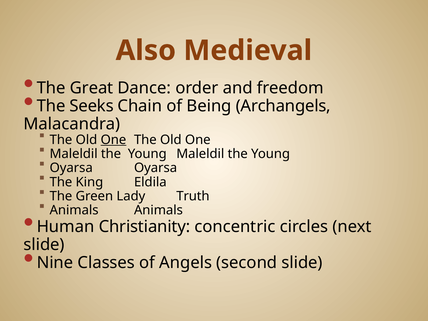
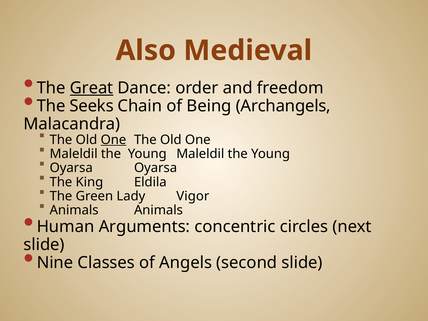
Great underline: none -> present (92, 88)
Truth: Truth -> Vigor (193, 196)
Christianity: Christianity -> Arguments (144, 227)
